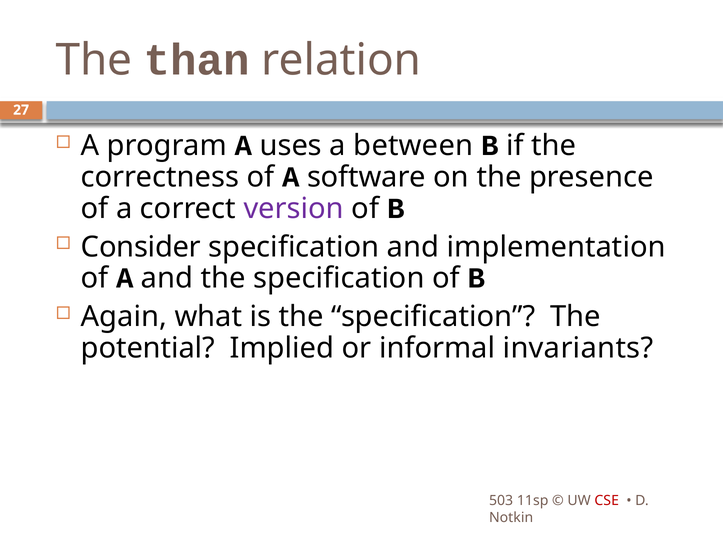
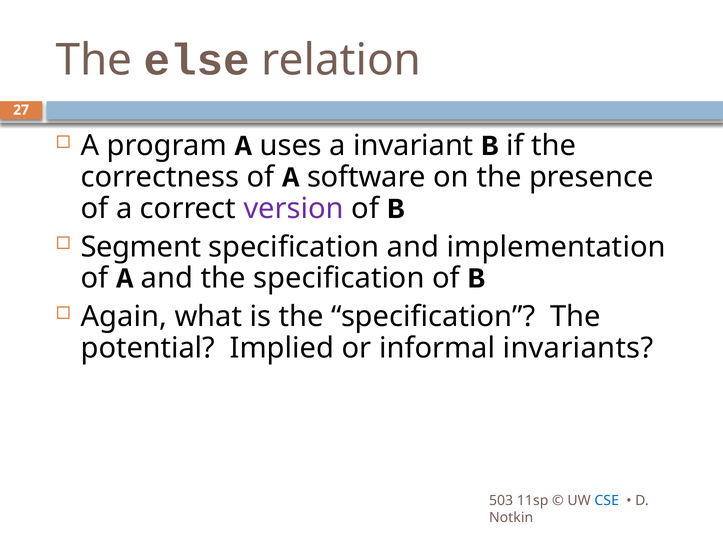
than: than -> else (197, 60)
between: between -> invariant (413, 146)
Consider: Consider -> Segment (141, 247)
CSE colour: red -> blue (607, 501)
